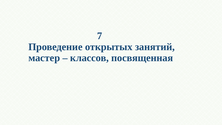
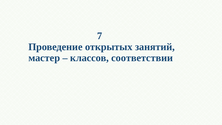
посвященная: посвященная -> соответствии (142, 58)
